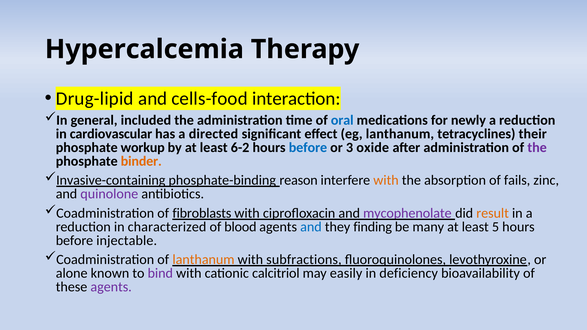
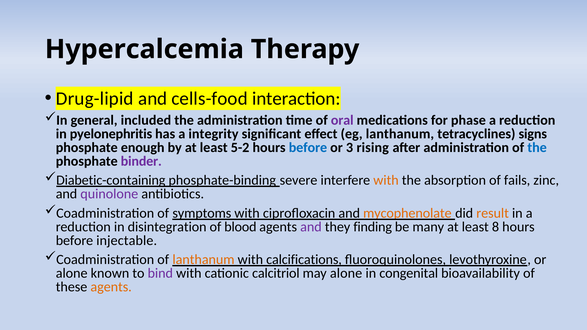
oral colour: blue -> purple (342, 120)
newly: newly -> phase (468, 120)
cardiovascular: cardiovascular -> pyelonephritis (111, 134)
directed: directed -> integrity (213, 134)
their: their -> signs (533, 134)
workup: workup -> enough (143, 148)
6-2: 6-2 -> 5-2 (240, 148)
oxide: oxide -> rising (373, 148)
the colour: purple -> blue (537, 148)
binder colour: orange -> purple (141, 161)
Invasive-containing: Invasive-containing -> Diabetic-containing (111, 180)
reason: reason -> severe (299, 180)
fibroblasts: fibroblasts -> symptoms (202, 213)
mycophenolate colour: purple -> orange (407, 213)
characterized: characterized -> disintegration (167, 227)
and colour: blue -> purple (311, 227)
5: 5 -> 8 (495, 227)
subfractions: subfractions -> calcifications (304, 260)
may easily: easily -> alone (346, 273)
deficiency: deficiency -> congenital (409, 273)
agents colour: purple -> orange (111, 287)
